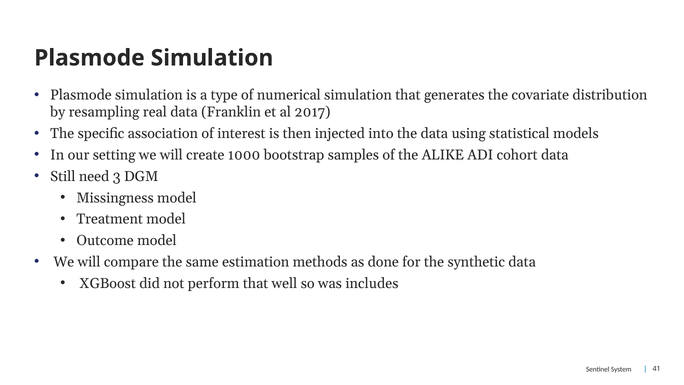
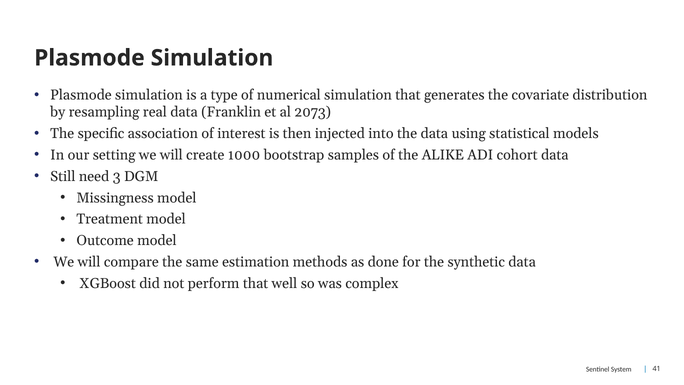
2017: 2017 -> 2073 (313, 112)
includes: includes -> complex (372, 283)
